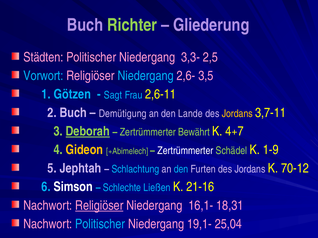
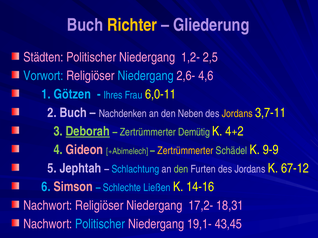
Richter colour: light green -> yellow (132, 25)
3,3-: 3,3- -> 1,2- (191, 57)
3,5: 3,5 -> 4,6 (206, 76)
Sagt: Sagt -> Ihres (113, 95)
2,6-11: 2,6-11 -> 6,0-11 (161, 94)
Demütigung: Demütigung -> Nachdenken (123, 114)
Lande: Lande -> Neben (191, 114)
Bewährt: Bewährt -> Demütig (194, 132)
4+7: 4+7 -> 4+2 (235, 132)
Gideon colour: yellow -> pink (84, 150)
Zertrümmerter colour: white -> yellow (185, 151)
1-9: 1-9 -> 9-9 (271, 150)
den colour: light blue -> light green (181, 170)
70-12: 70-12 -> 67-12 (295, 169)
Simson colour: white -> pink (73, 187)
21-16: 21-16 -> 14-16 (200, 187)
Religiöser underline: present -> none (99, 206)
16,1-: 16,1- -> 17,2- (201, 206)
25,04: 25,04 -> 43,45 (228, 224)
